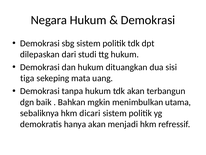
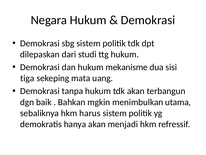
dituangkan: dituangkan -> mekanisme (127, 67)
dicari: dicari -> harus (90, 113)
